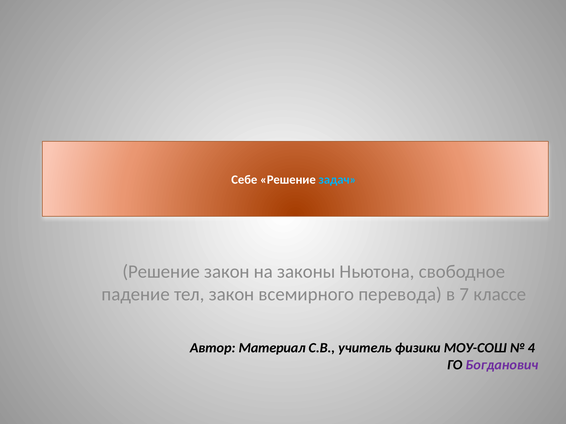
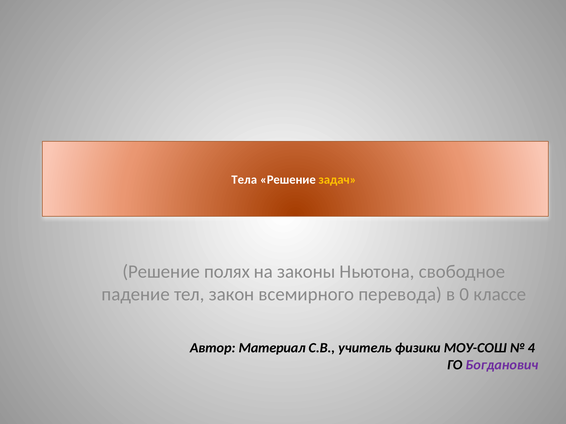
Себе: Себе -> Тела (244, 180)
задач colour: light blue -> yellow (337, 180)
Решение закон: закон -> полях (227, 272)
7: 7 -> 0 (464, 295)
